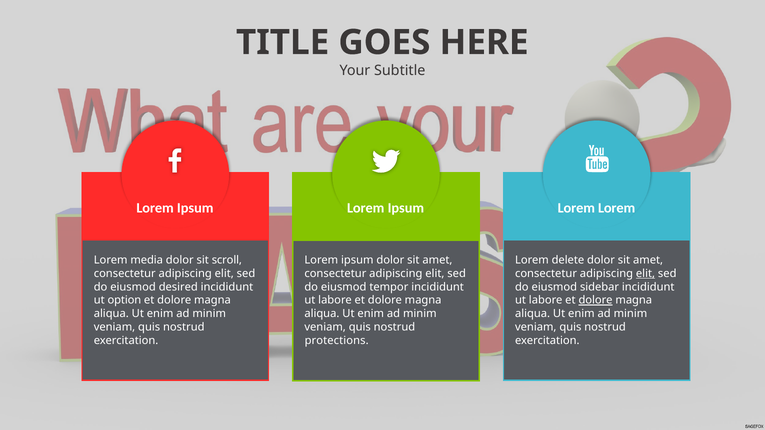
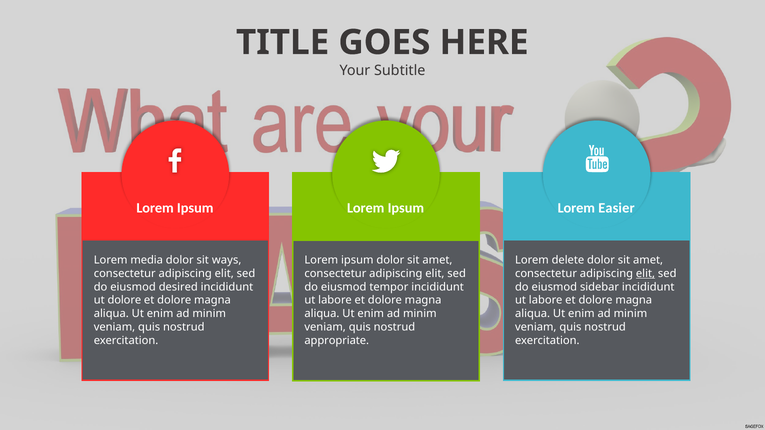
Ipsum Lorem Lorem: Lorem -> Easier (616, 208)
scroll: scroll -> ways (227, 260)
ut option: option -> dolore (124, 300)
dolore underline: present -> none (596, 300)
protections: protections -> appropriate (337, 341)
